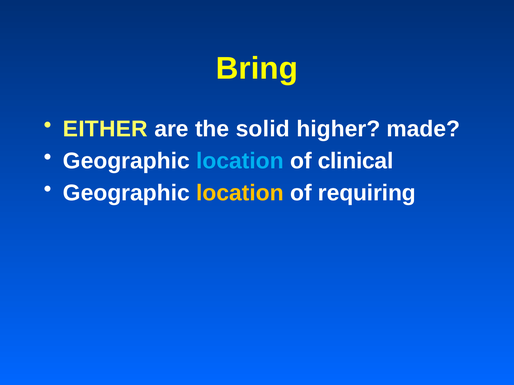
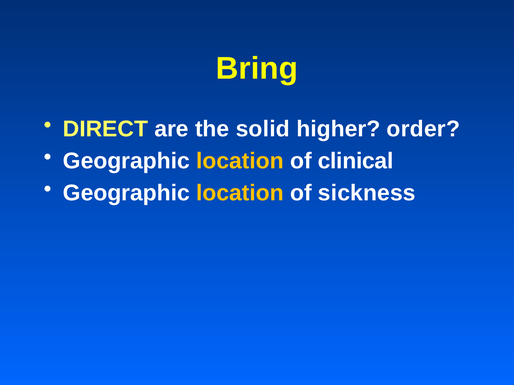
EITHER: EITHER -> DIRECT (105, 129)
made: made -> order (423, 129)
location colour: light blue -> yellow (240, 161)
requiring: requiring -> sickness (367, 193)
